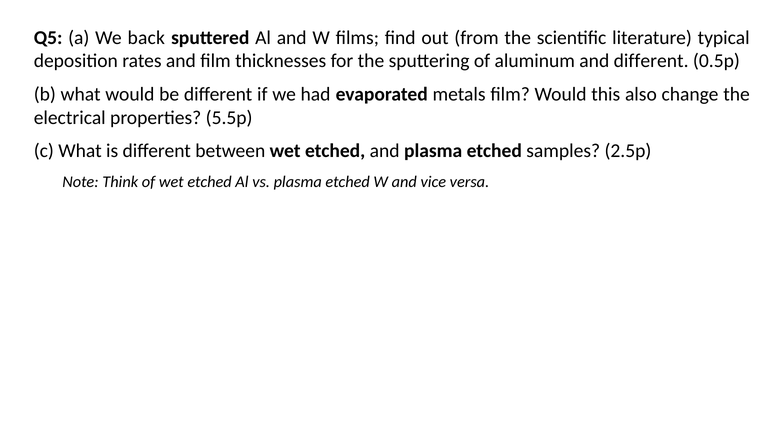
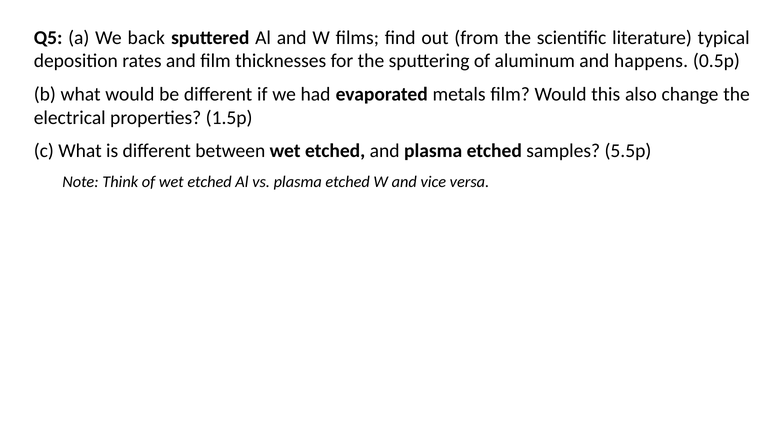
and different: different -> happens (651, 61)
5.5p: 5.5p -> 1.5p (229, 118)
2.5p: 2.5p -> 5.5p (628, 151)
